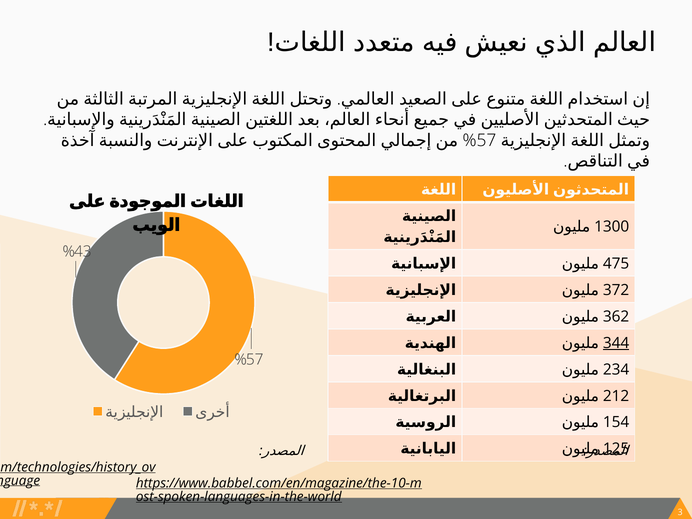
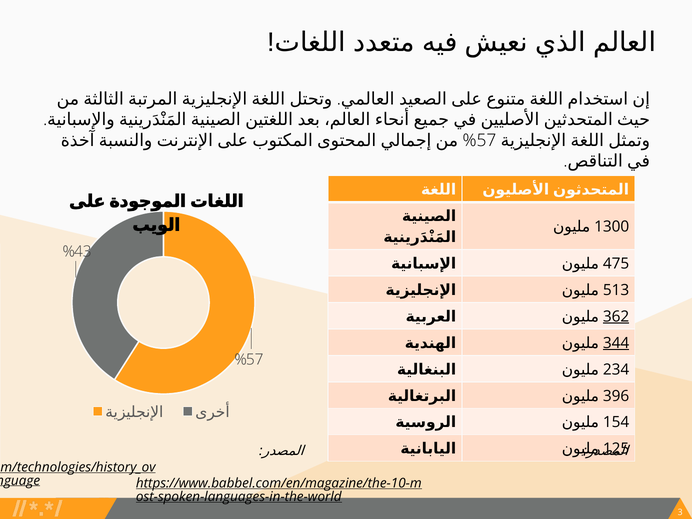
372: 372 -> 513 (616, 290)
362 underline: none -> present (616, 317)
212: 212 -> 396 (616, 396)
